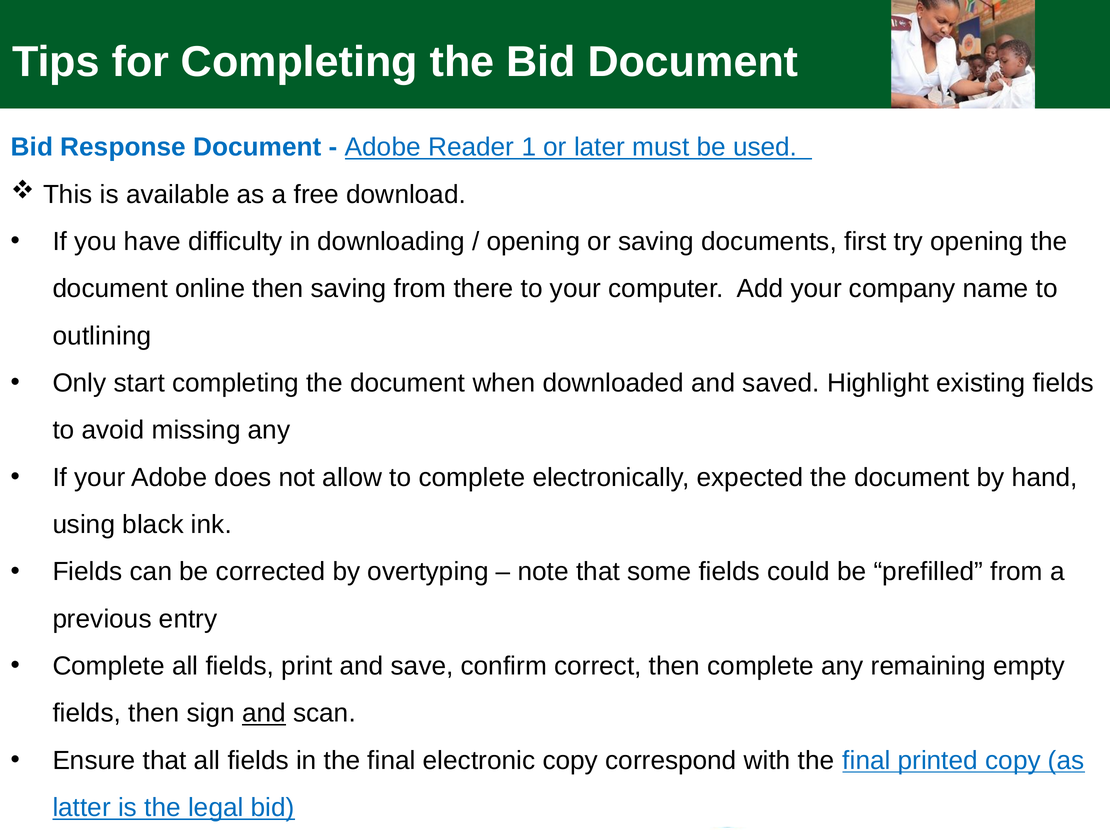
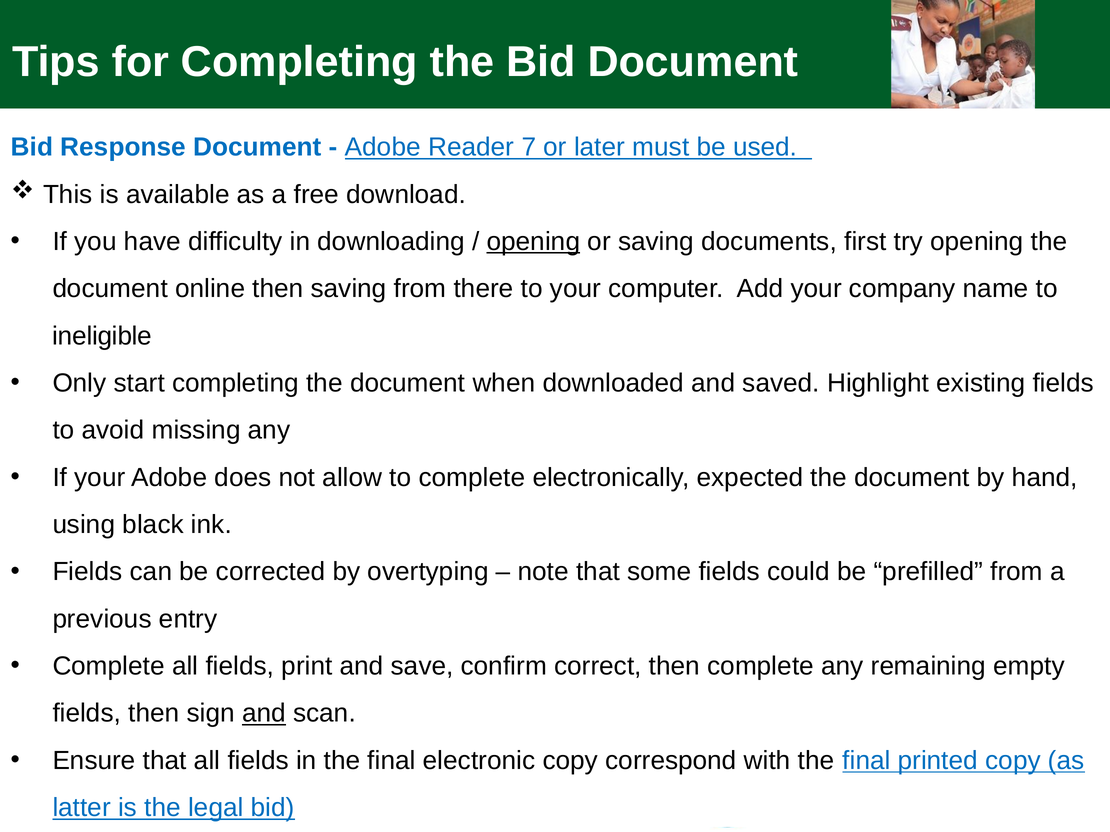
1: 1 -> 7 (529, 147)
opening underline: none -> present (533, 242)
outlining: outlining -> ineligible (102, 336)
